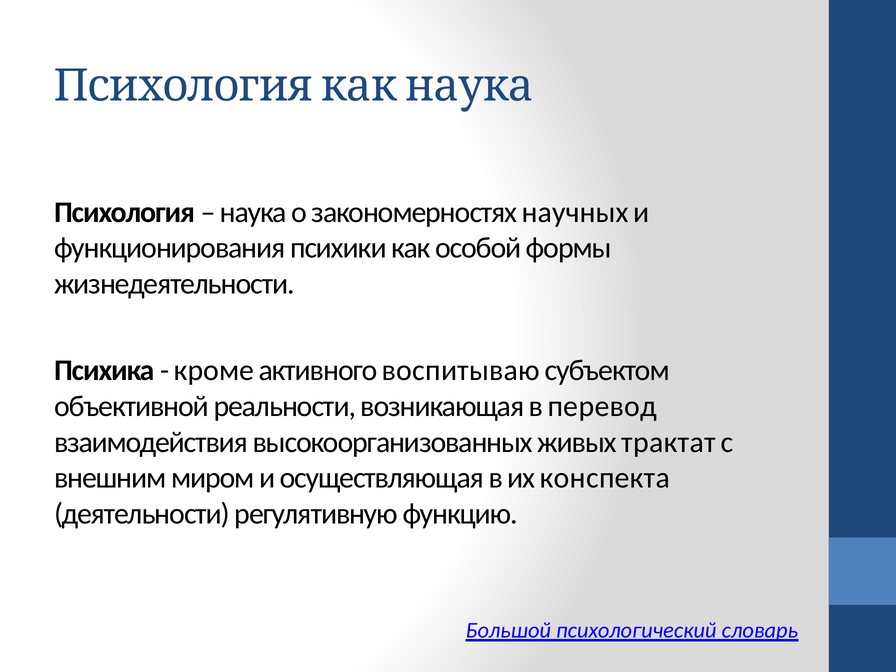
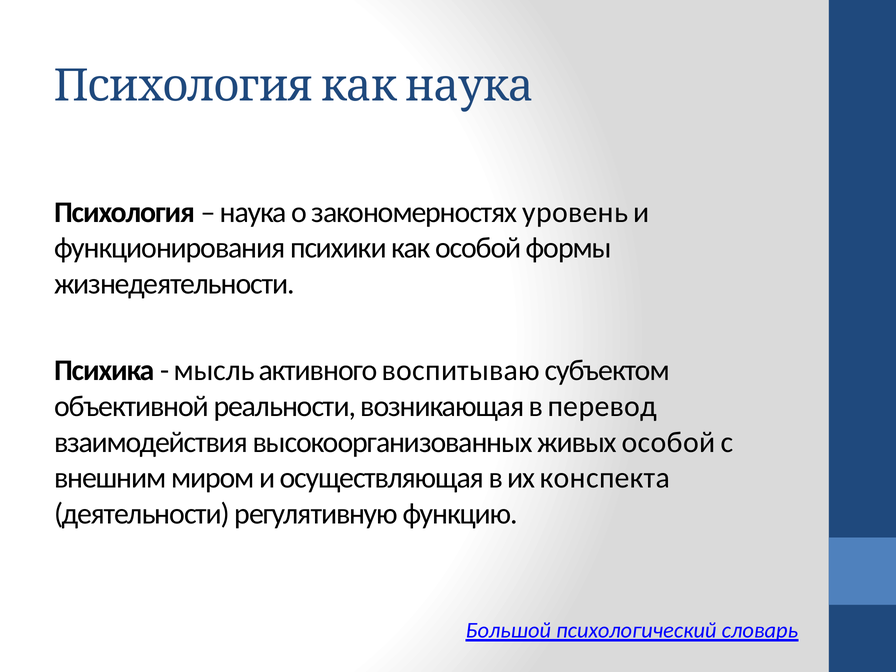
научных: научных -> уровень (575, 212)
кроме: кроме -> мысль (214, 371)
живых трактат: трактат -> особой (669, 442)
